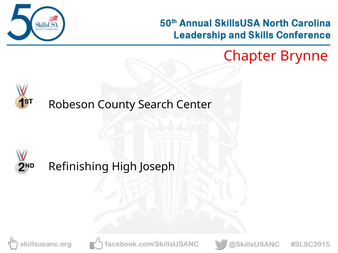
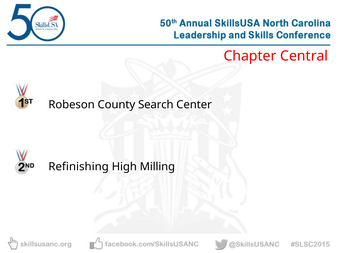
Brynne: Brynne -> Central (304, 56)
Joseph: Joseph -> Milling (157, 167)
